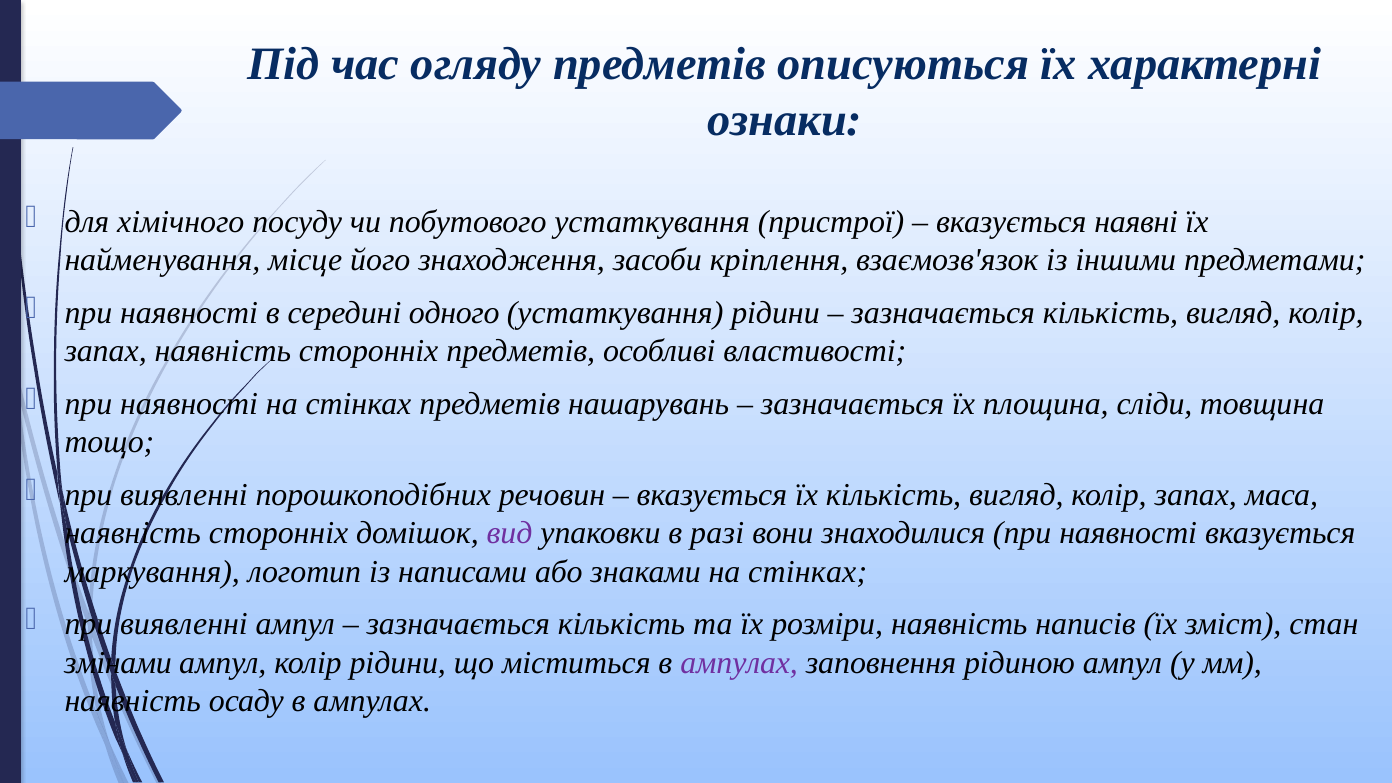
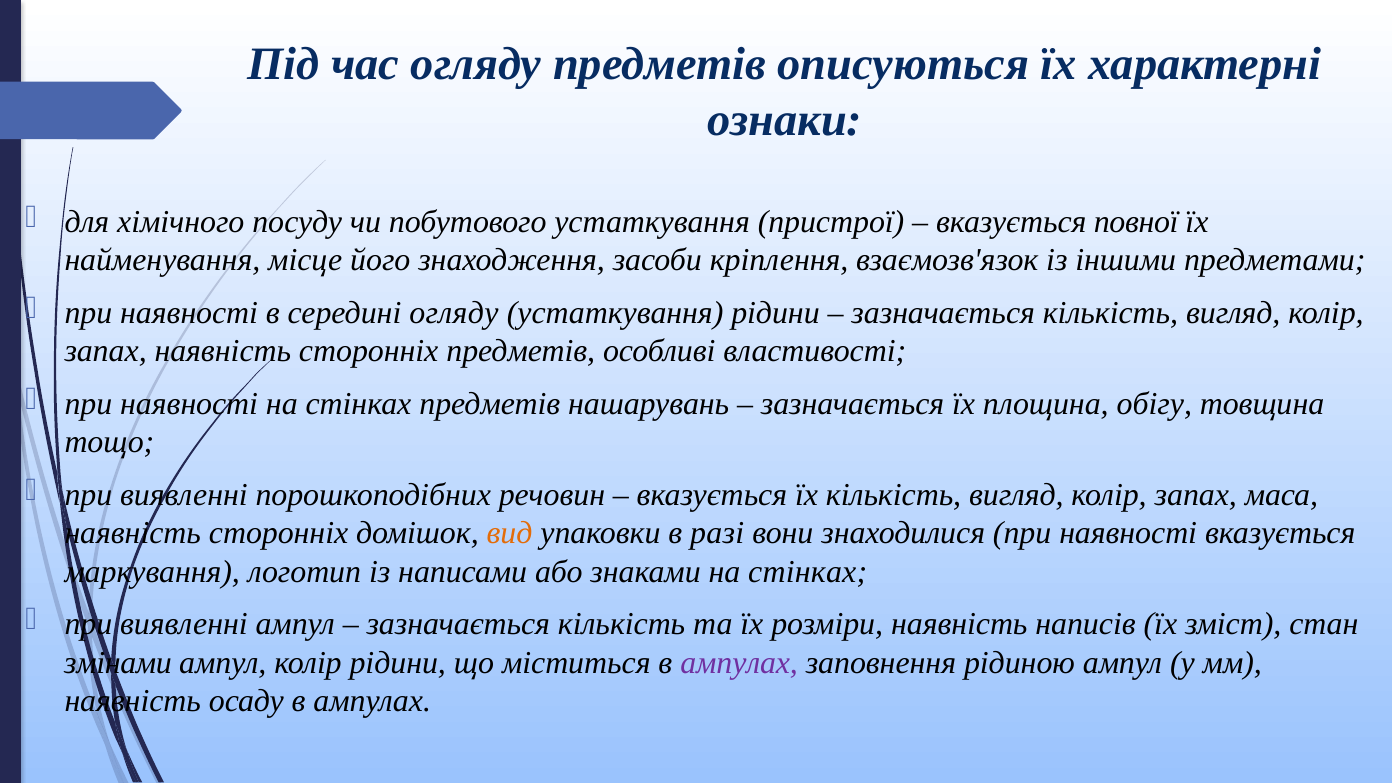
наявні: наявні -> повної (1136, 222)
середині одного: одного -> огляду (454, 313)
сліди: сліди -> обігу (1154, 404)
вид colour: purple -> orange (510, 533)
